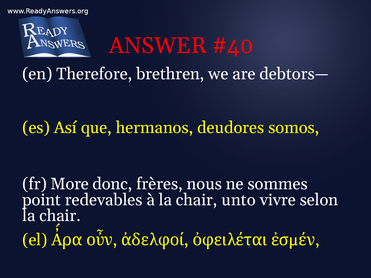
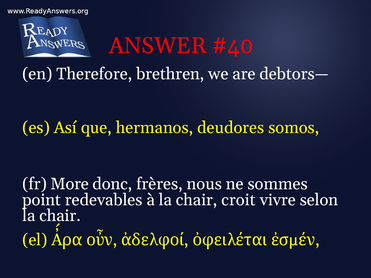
unto: unto -> croit (238, 200)
